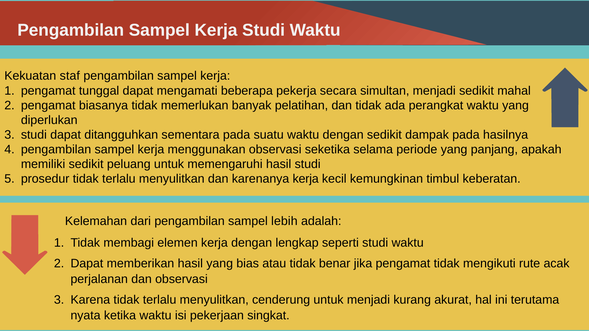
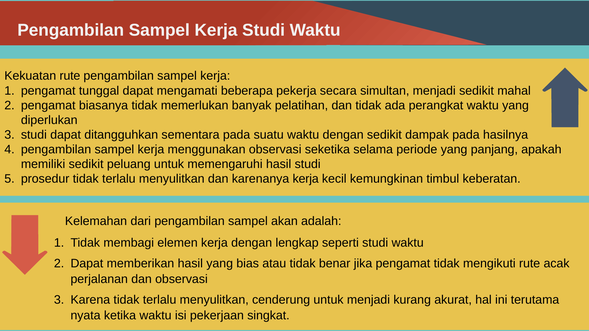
Kekuatan staf: staf -> rute (70, 76)
lebih: lebih -> akan (284, 221)
